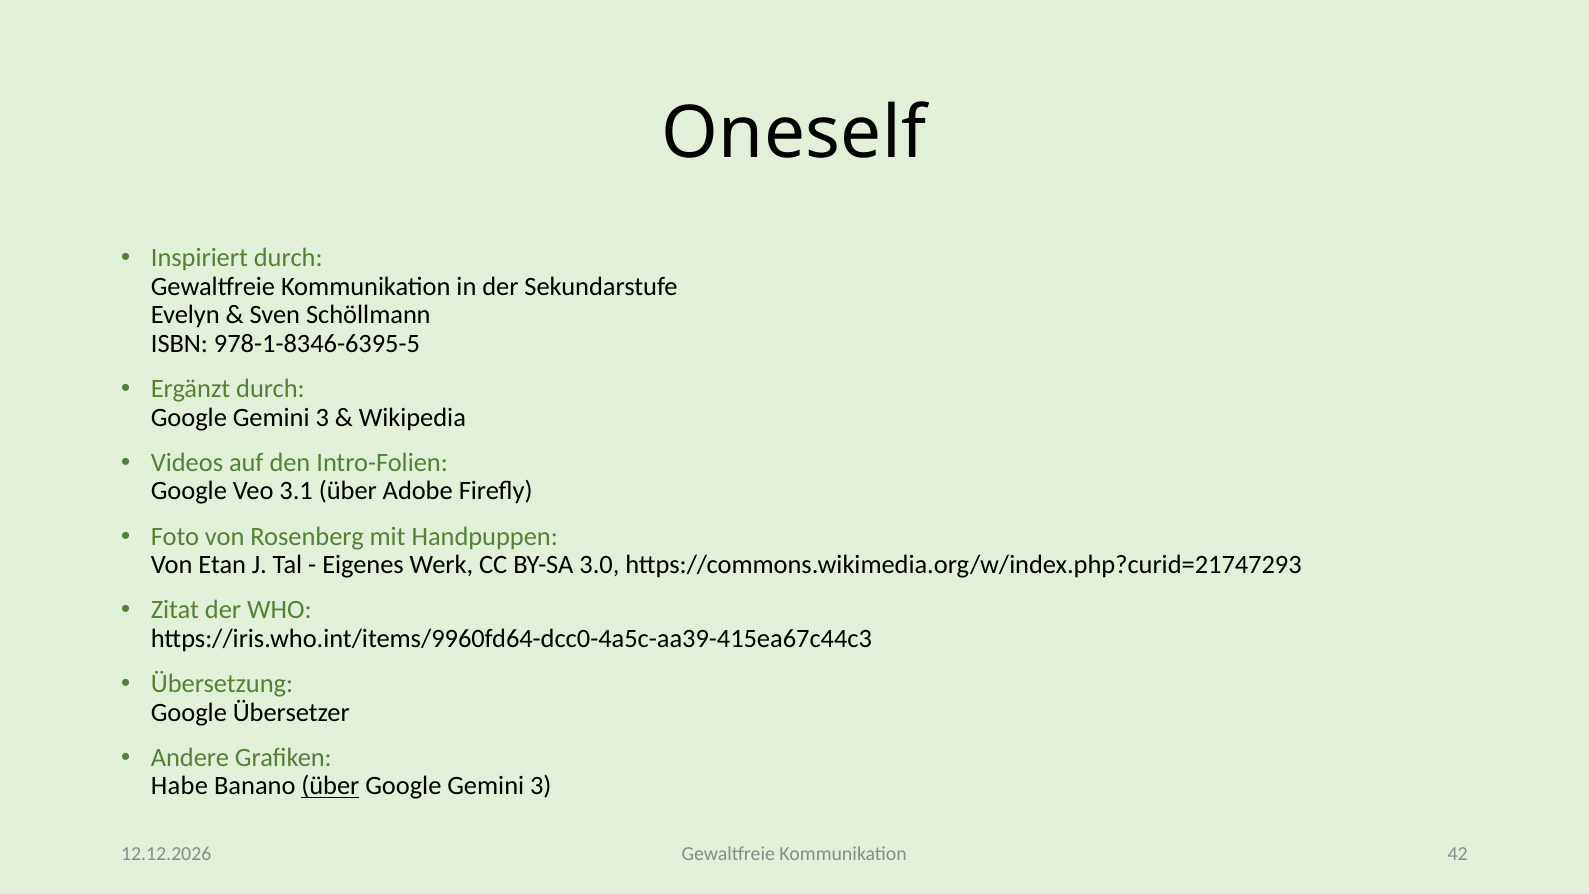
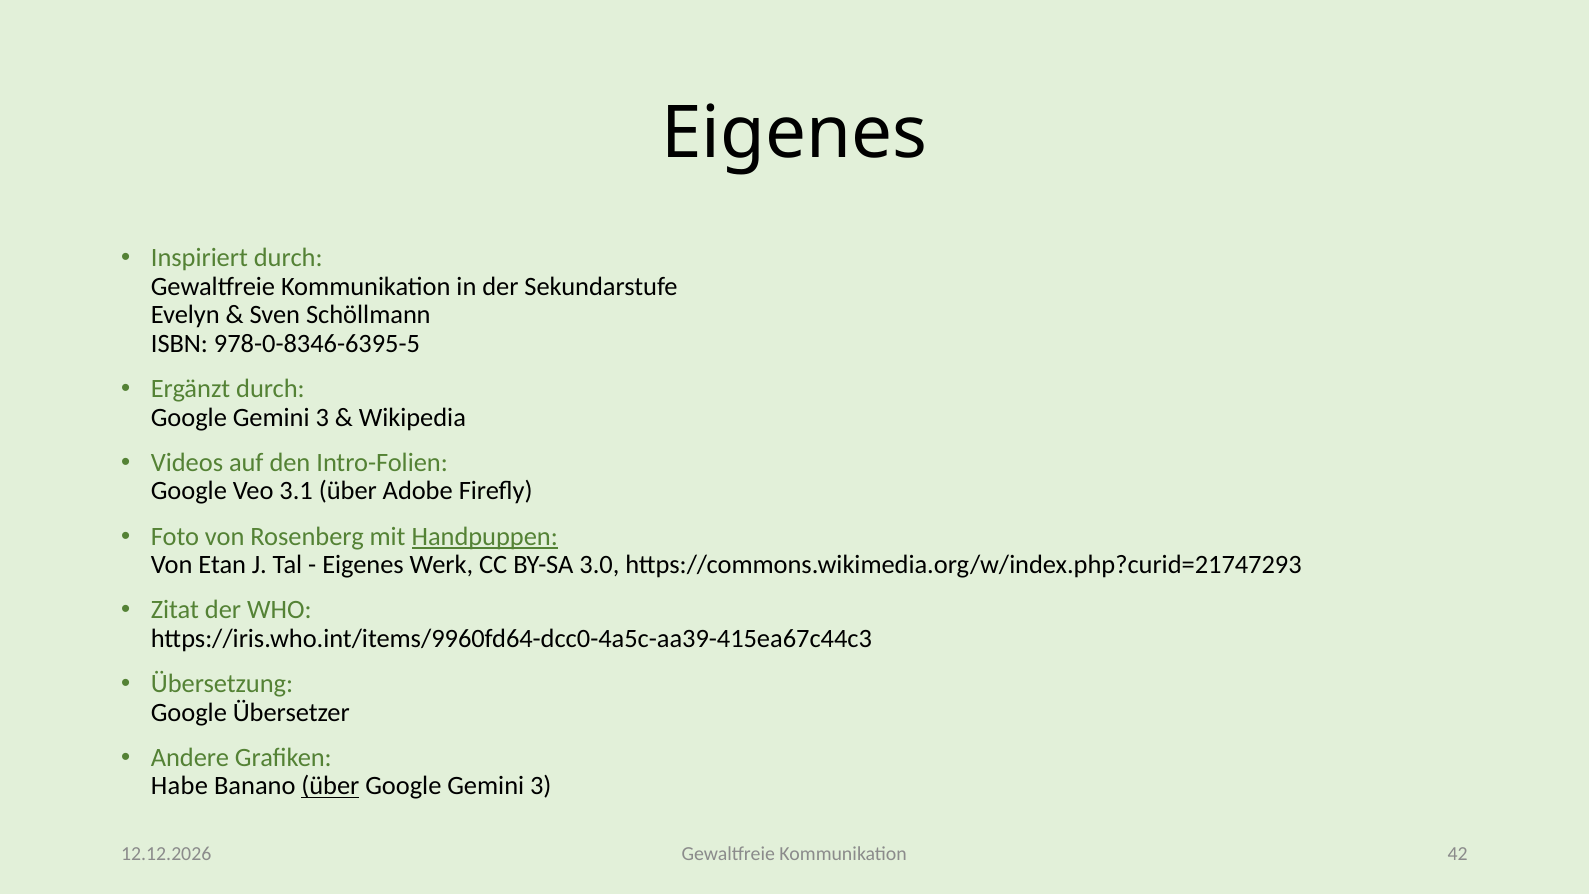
Oneself: Oneself -> Eigenes (794, 133)
978-1-8346-6395-5: 978-1-8346-6395-5 -> 978-0-8346-6395-5 (317, 344)
Handpuppen underline: none -> present (485, 536)
